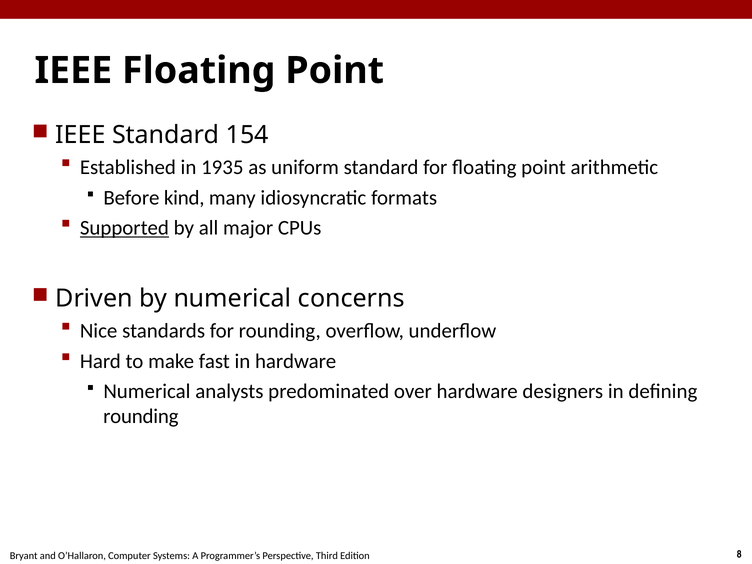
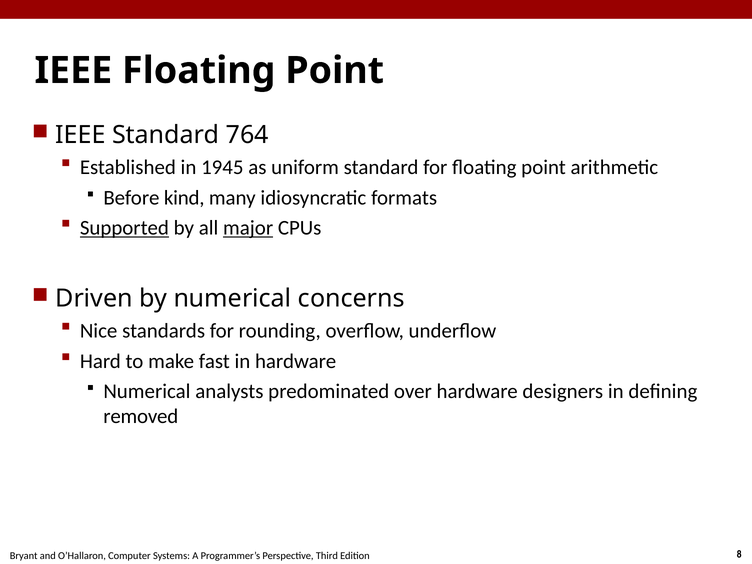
154: 154 -> 764 (247, 135)
1935: 1935 -> 1945 (222, 167)
major underline: none -> present (248, 228)
rounding: rounding -> removed (141, 417)
